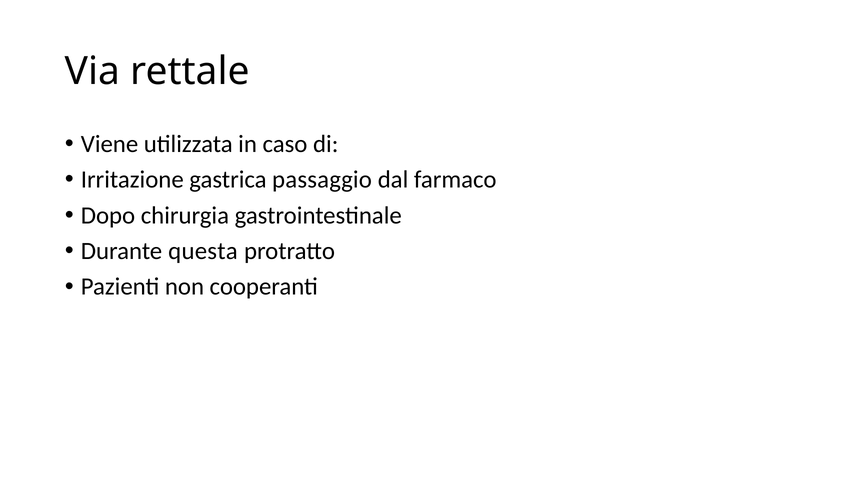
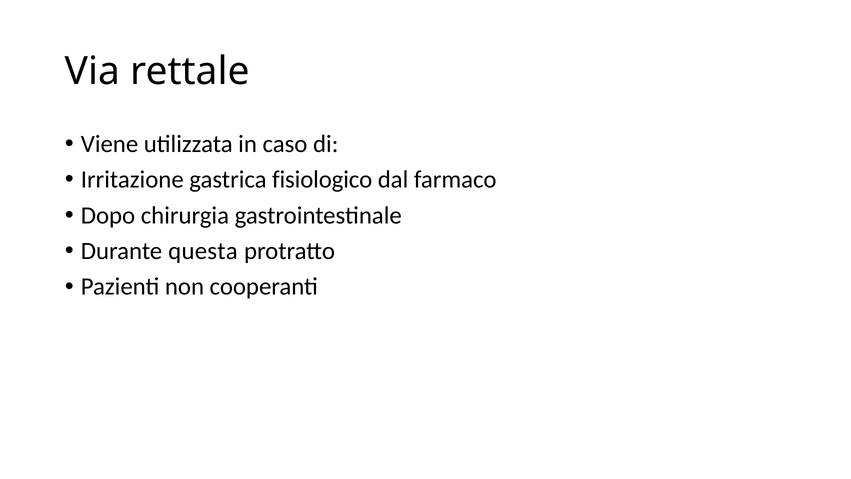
passaggio: passaggio -> fisiologico (322, 180)
